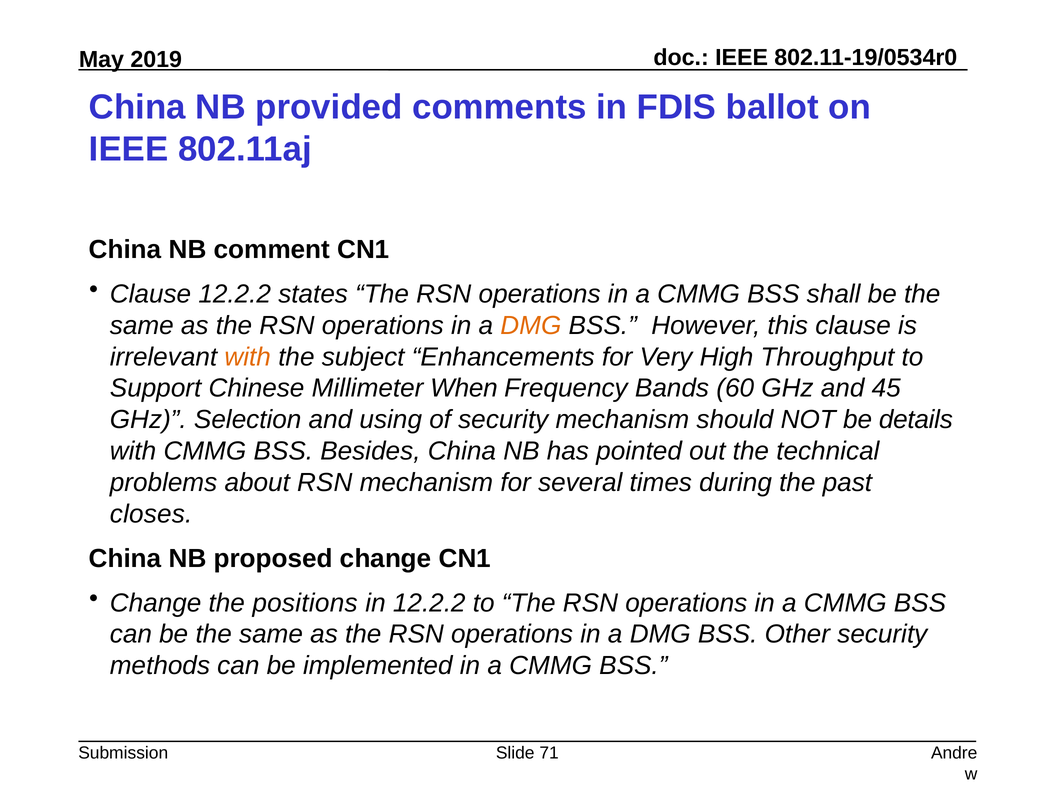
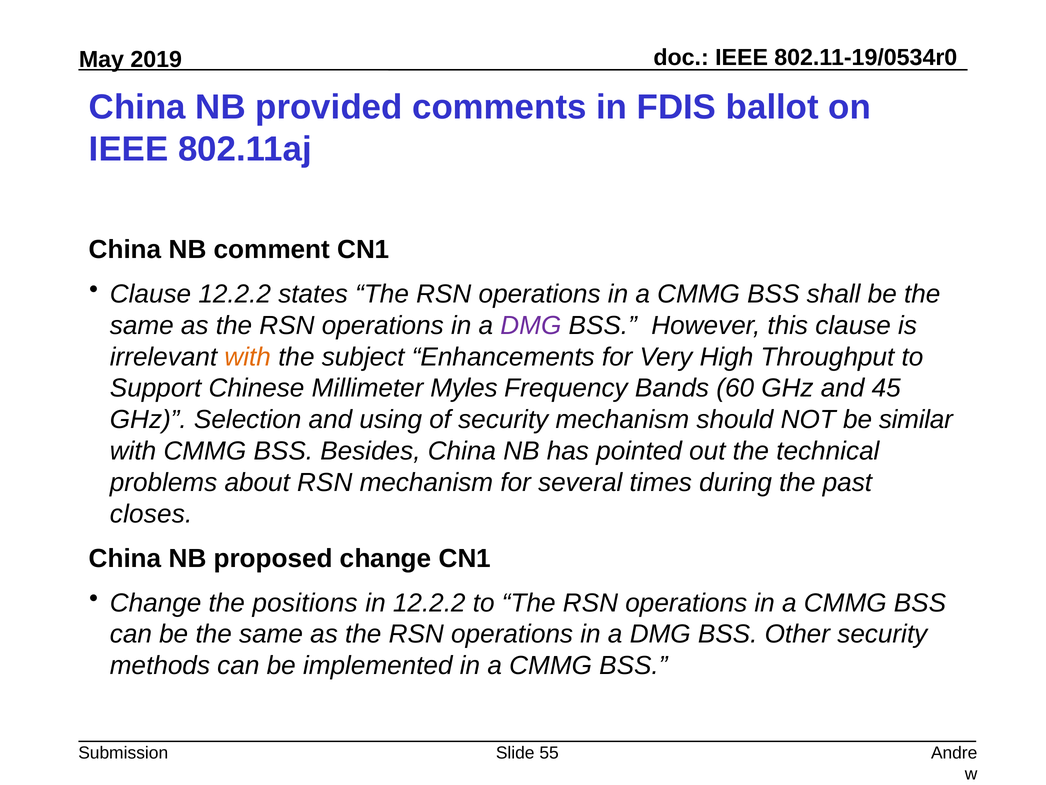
DMG colour: orange -> purple (531, 325)
Millimeter When: When -> Myles (464, 388)
details: details -> similar (916, 419)
71: 71 -> 55 (549, 752)
